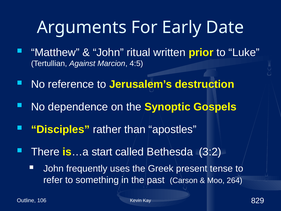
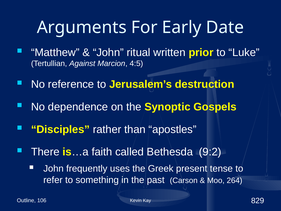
start: start -> faith (102, 152)
3:2: 3:2 -> 9:2 (210, 152)
